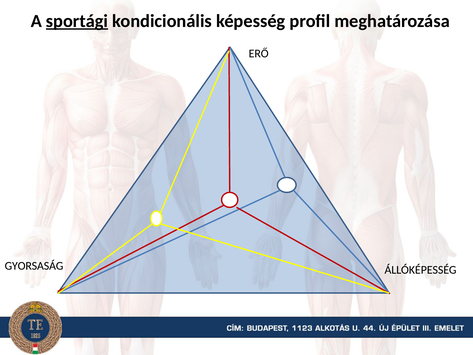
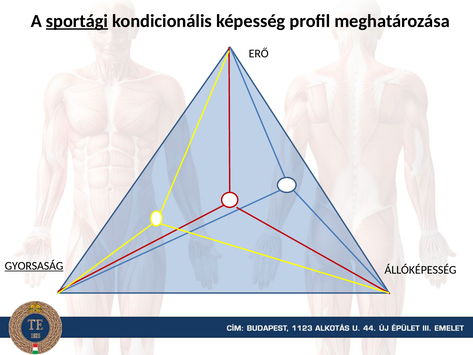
GYORSASÁG underline: none -> present (34, 266)
